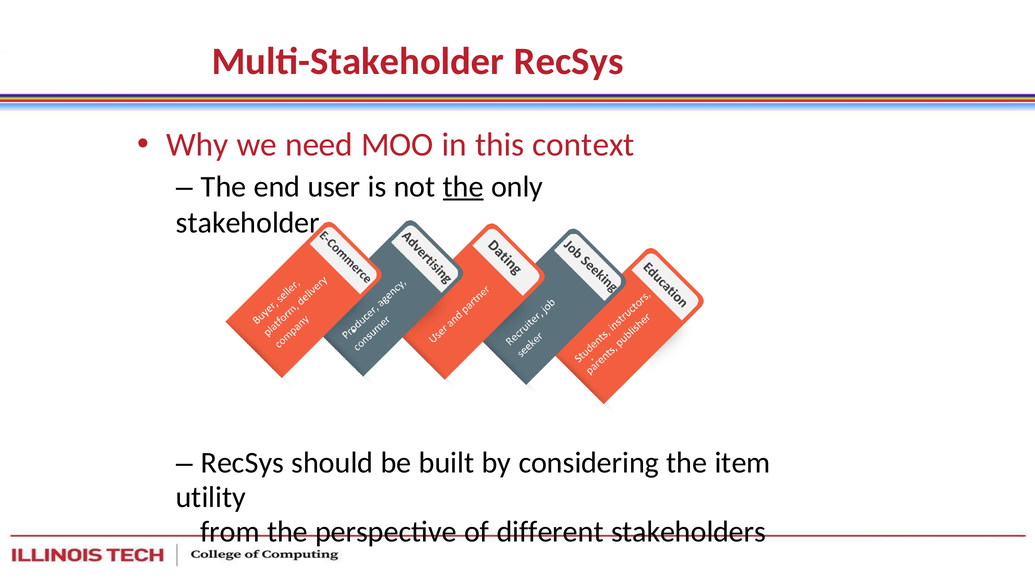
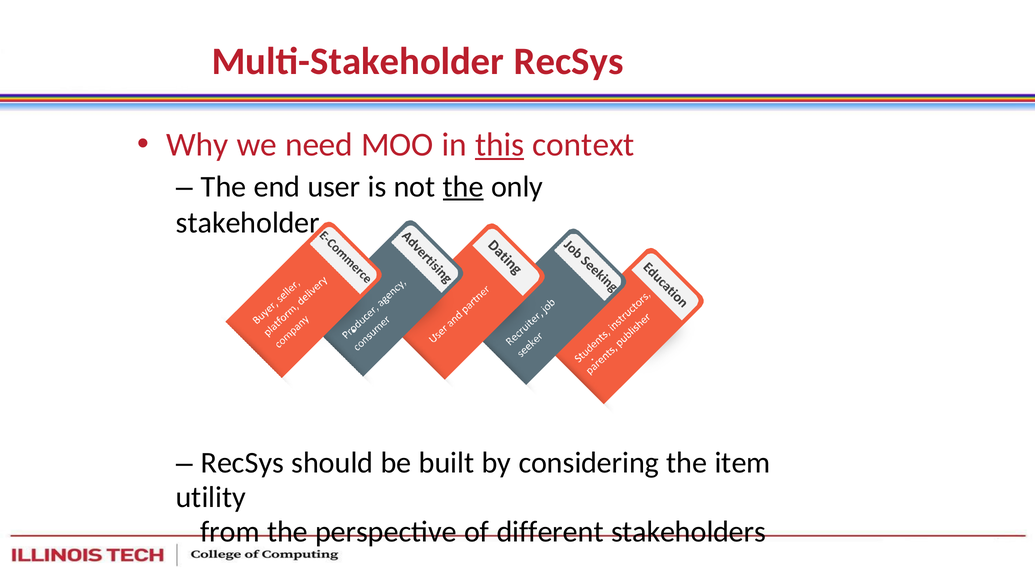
this underline: none -> present (500, 145)
